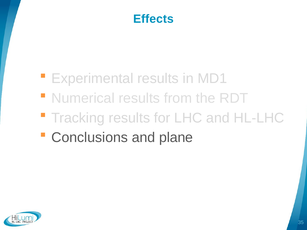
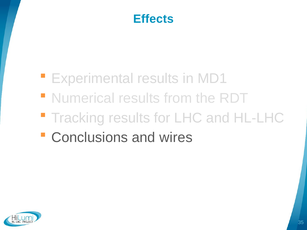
plane: plane -> wires (176, 138)
